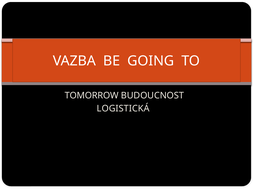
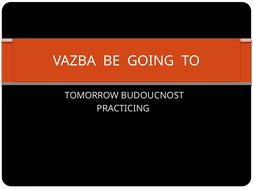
LOGISTICKÁ: LOGISTICKÁ -> PRACTICING (123, 109)
